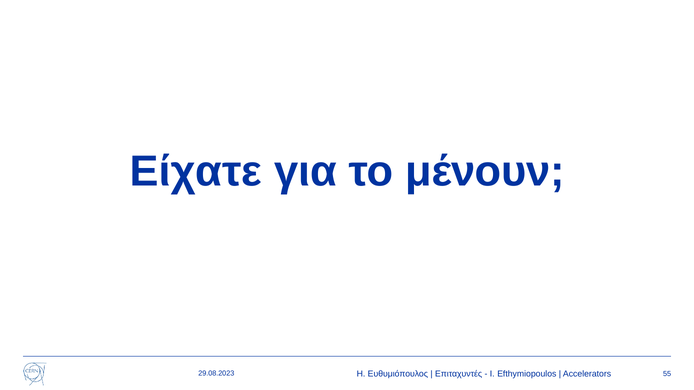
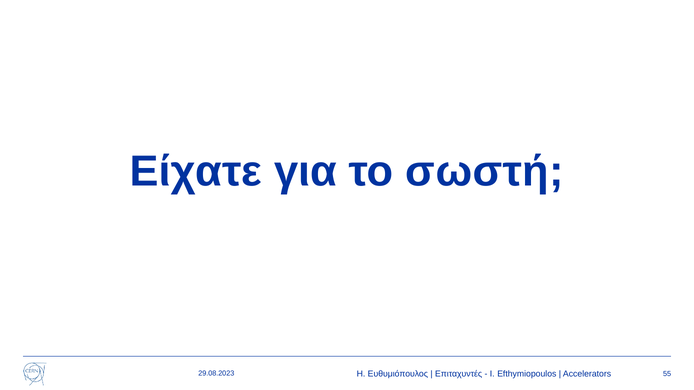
μένουν: μένουν -> σωστή (485, 172)
